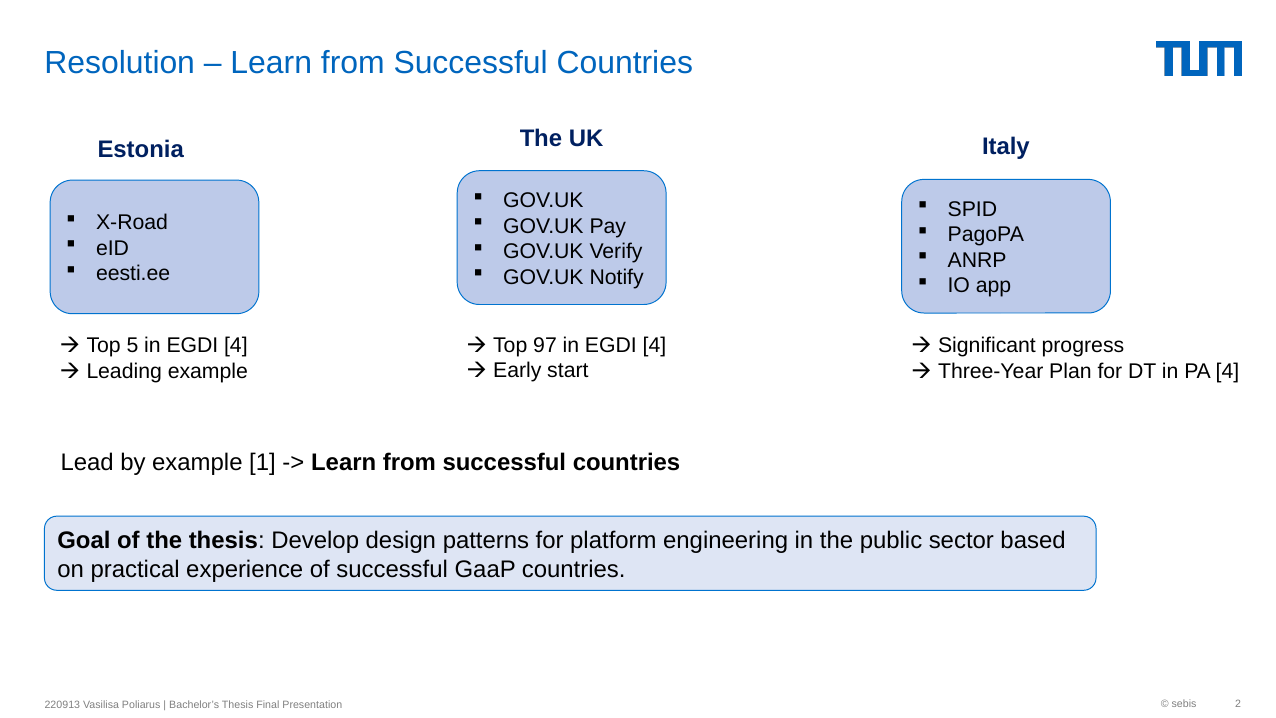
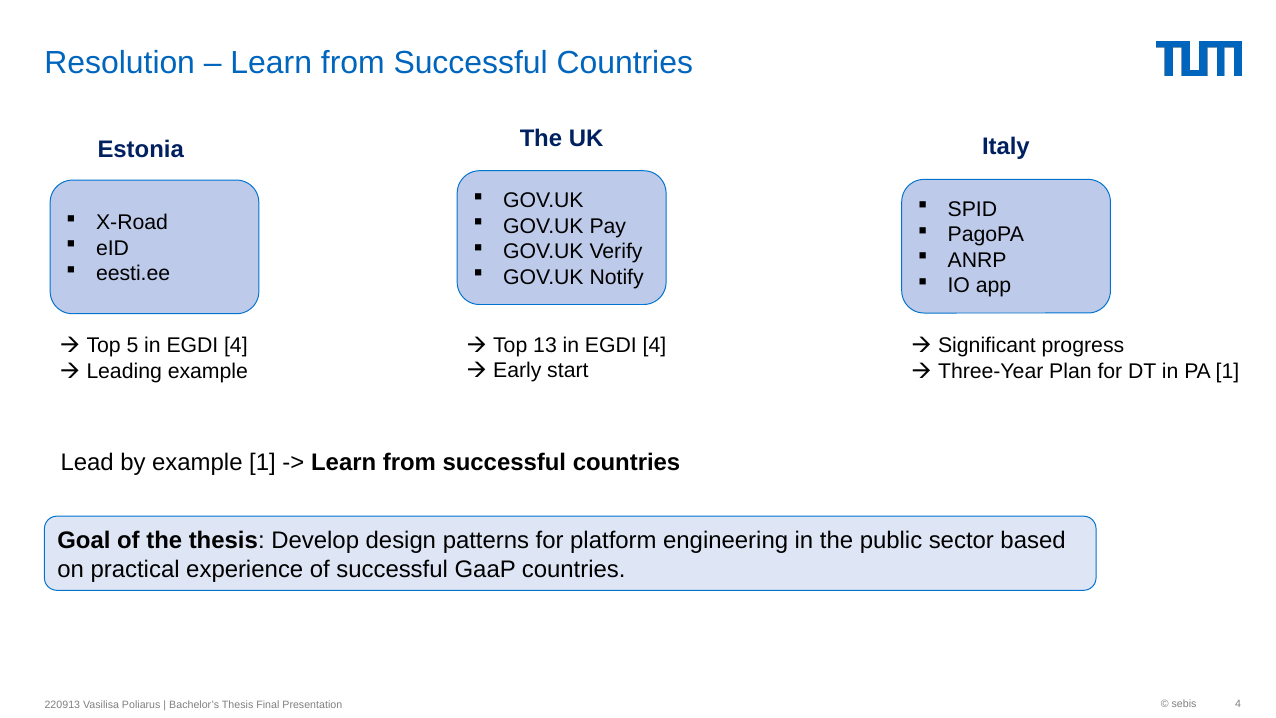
97: 97 -> 13 (545, 345)
PA 4: 4 -> 1 (1227, 371)
sebis 2: 2 -> 4 (1238, 704)
